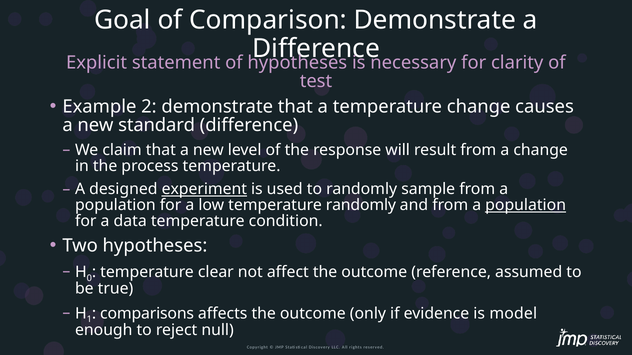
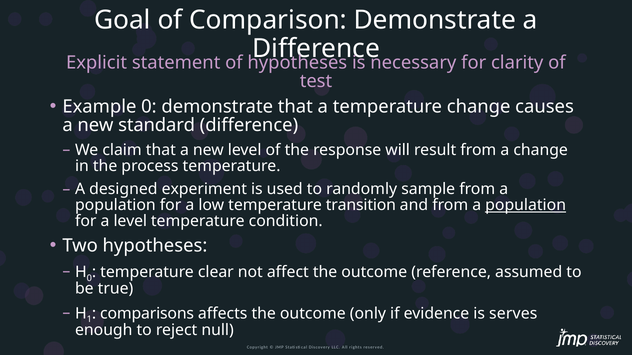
Example 2: 2 -> 0 (149, 107)
experiment underline: present -> none (204, 189)
temperature randomly: randomly -> transition (361, 205)
a data: data -> level (130, 222)
model: model -> serves (513, 314)
